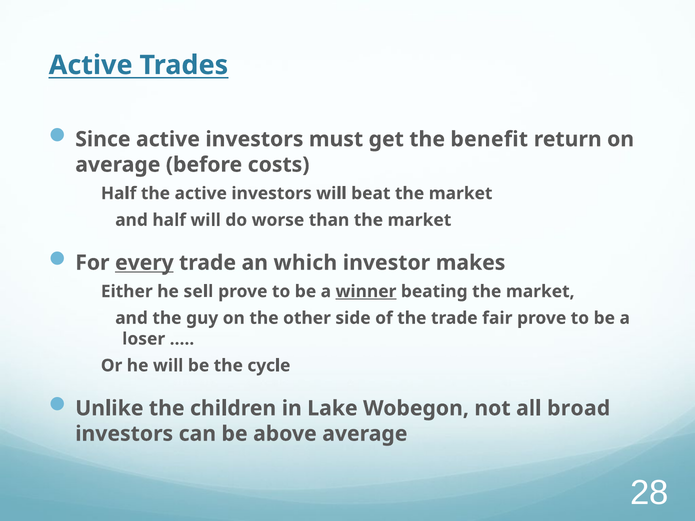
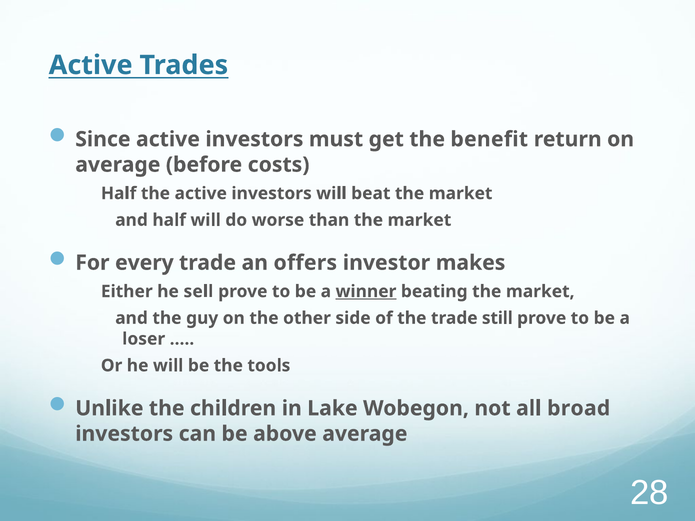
every underline: present -> none (144, 263)
which: which -> offers (305, 263)
fair: fair -> still (497, 318)
cycle: cycle -> tools (269, 366)
